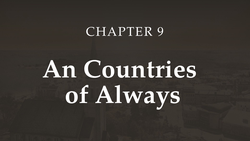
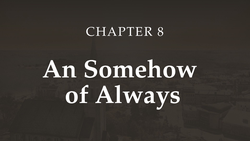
9: 9 -> 8 (161, 32)
Countries: Countries -> Somehow (140, 69)
